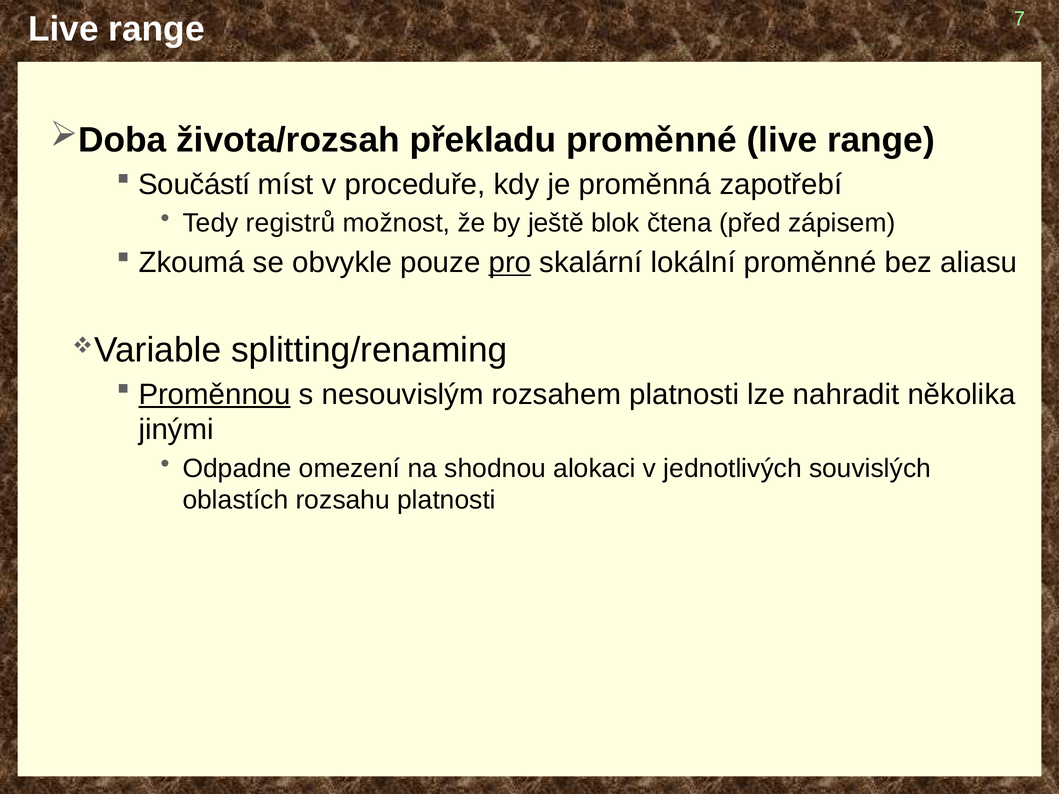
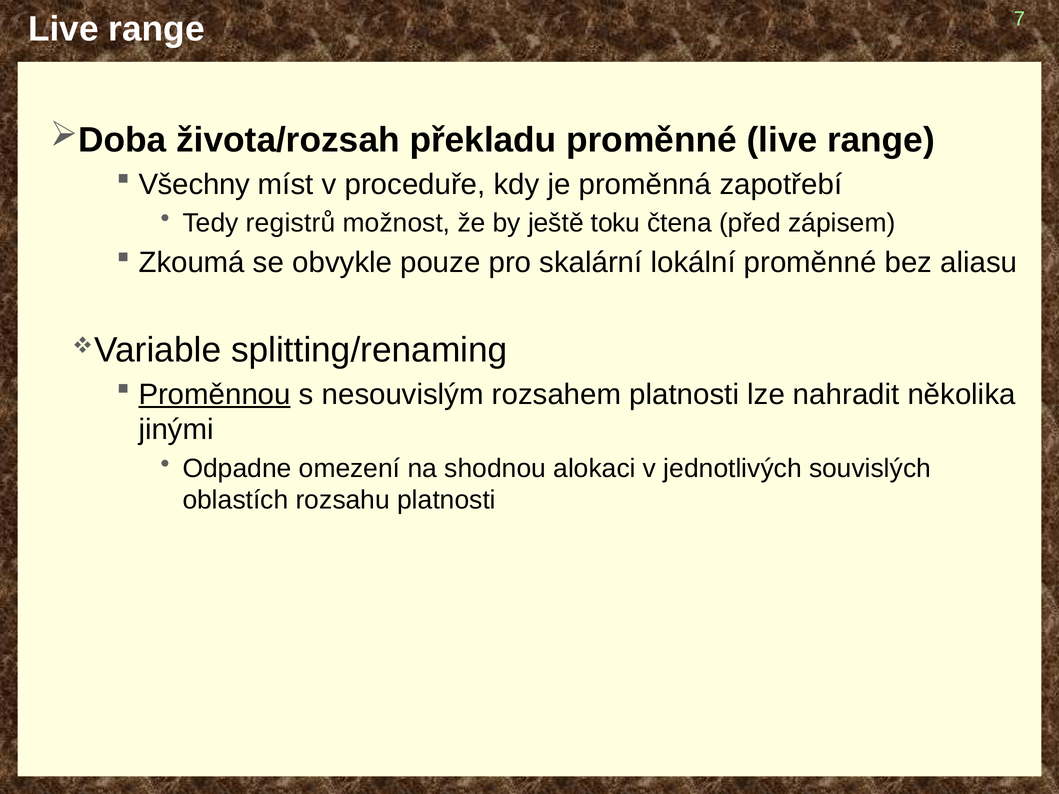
Součástí: Součástí -> Všechny (194, 184)
blok: blok -> toku (616, 223)
pro underline: present -> none (510, 263)
